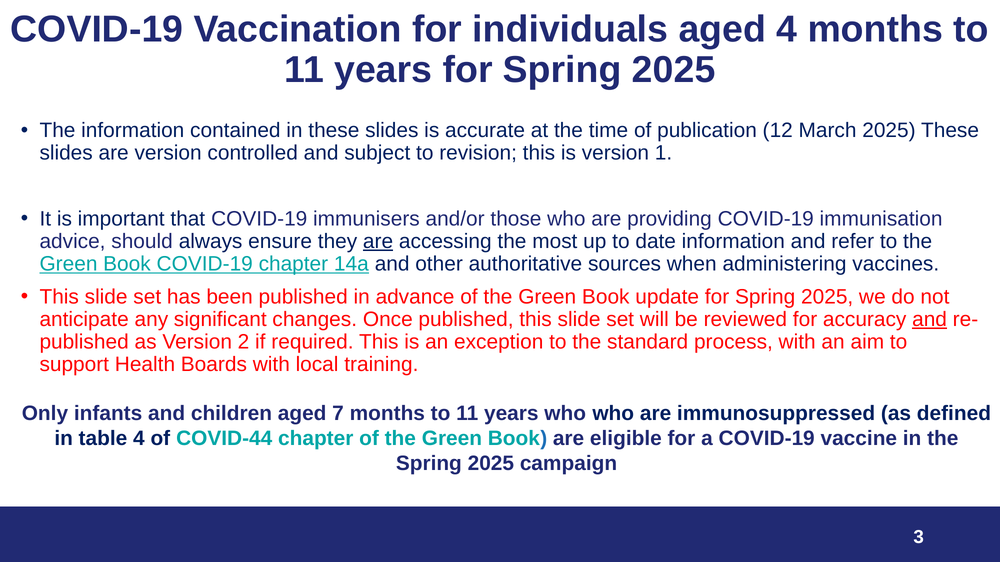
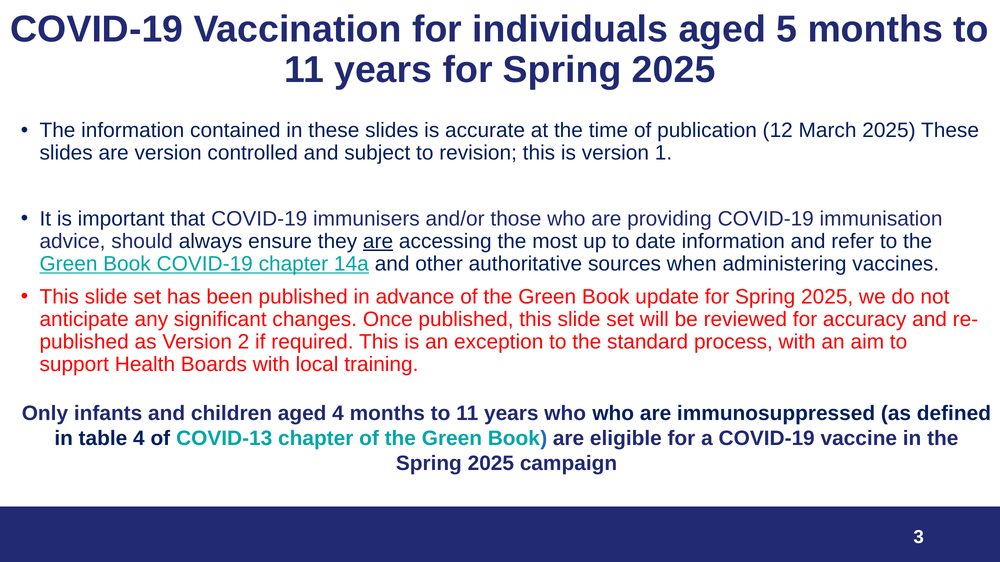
aged 4: 4 -> 5 (787, 29)
and underline: present -> none (930, 319)
aged 7: 7 -> 4 (338, 414)
COVID-44: COVID-44 -> COVID-13 (224, 439)
